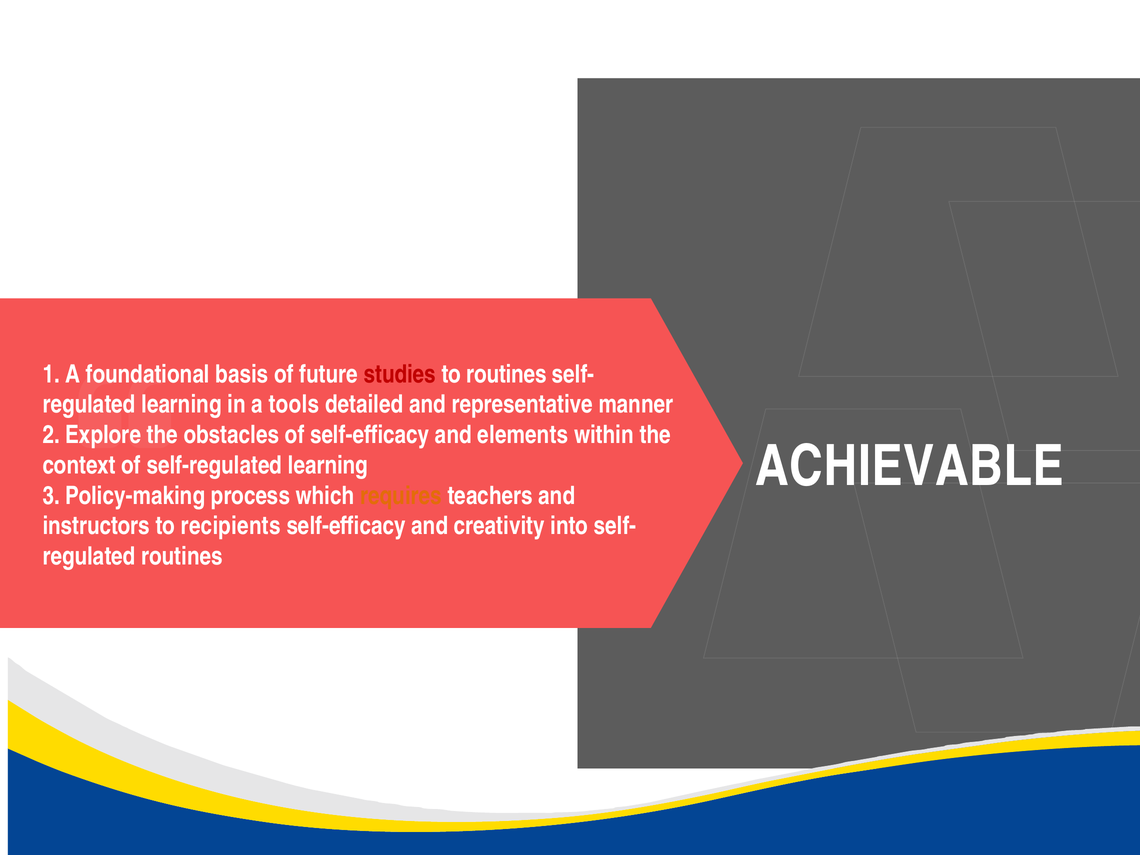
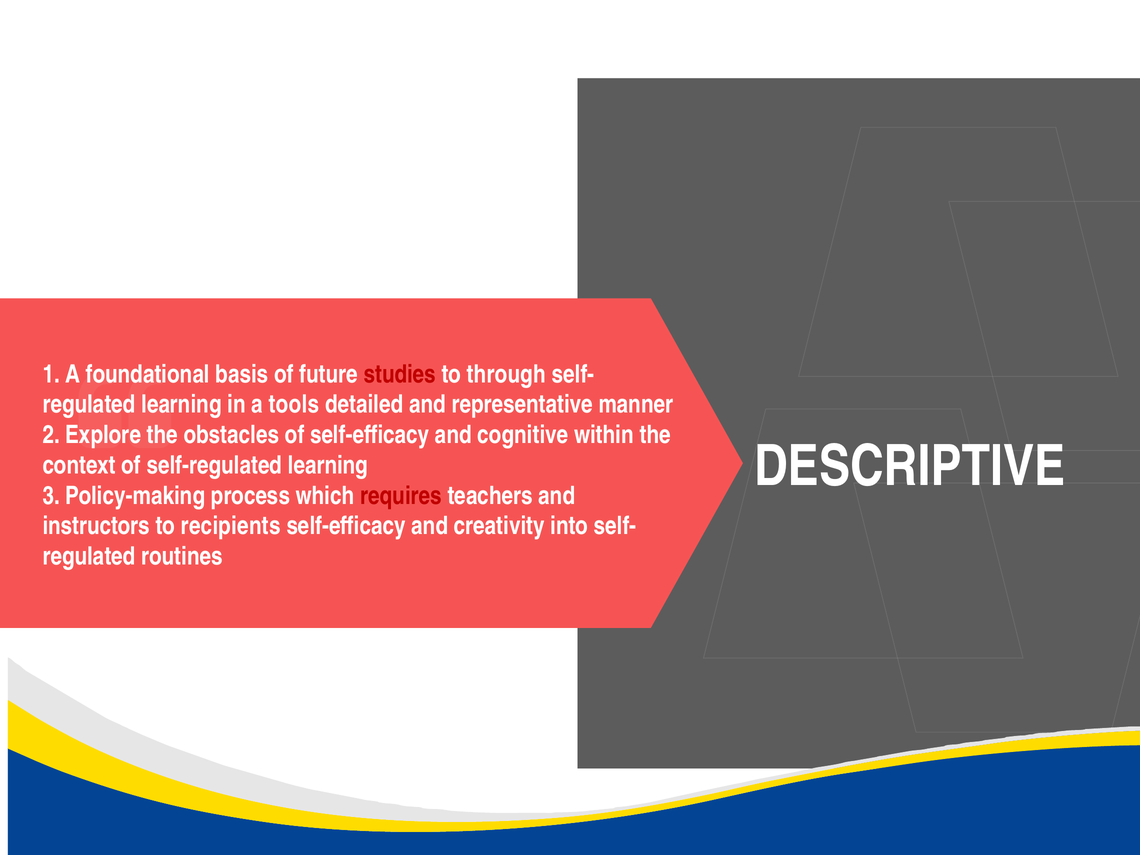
to routines: routines -> through (506, 374)
elements: elements -> cognitive (523, 435)
ACHIEVABLE: ACHIEVABLE -> DESCRIPTIVE (910, 467)
requires colour: orange -> red (401, 496)
